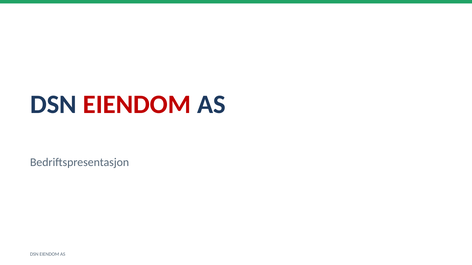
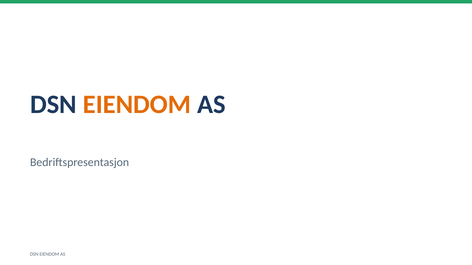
EIENDOM colour: red -> orange (137, 105)
